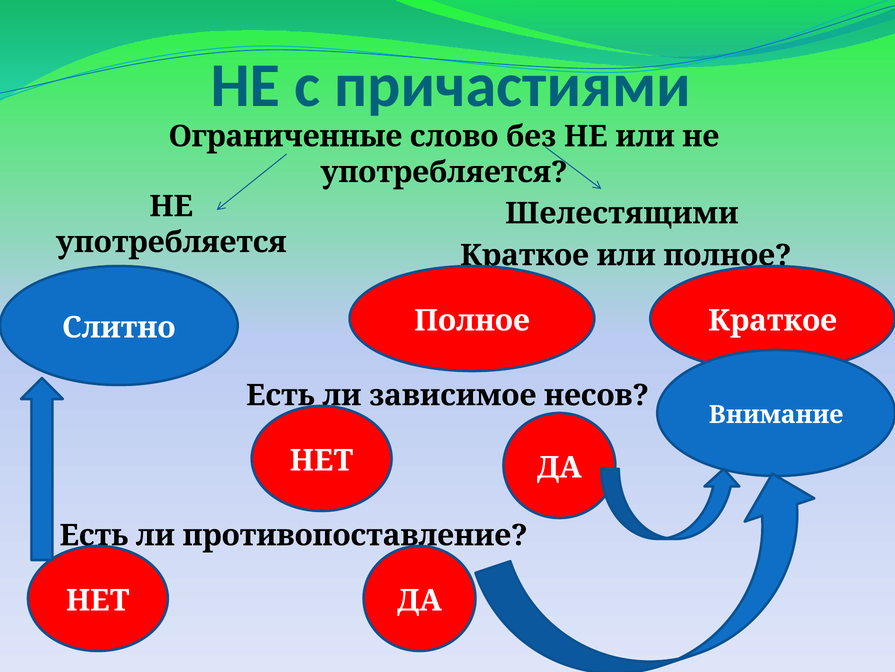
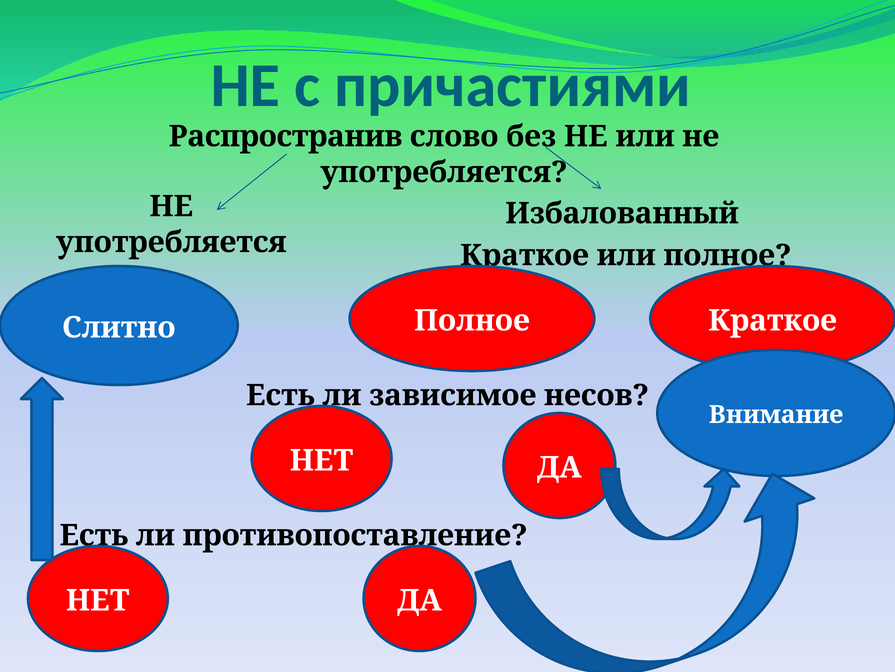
Ограниченные: Ограниченные -> Распространив (286, 136)
Шелестящими: Шелестящими -> Избалованный (622, 213)
